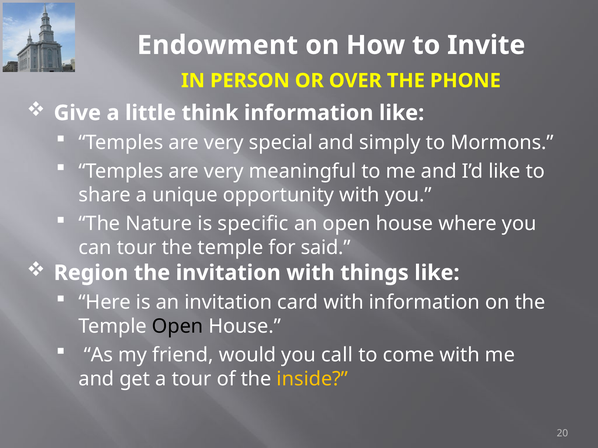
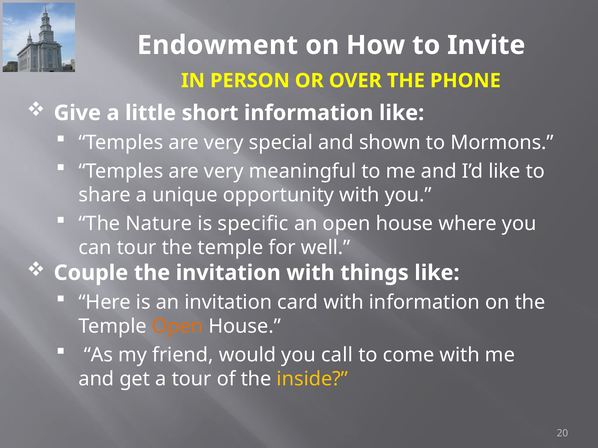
think: think -> short (210, 113)
simply: simply -> shown (390, 143)
said: said -> well (326, 248)
Region: Region -> Couple (91, 273)
Open colour: black -> orange (178, 327)
